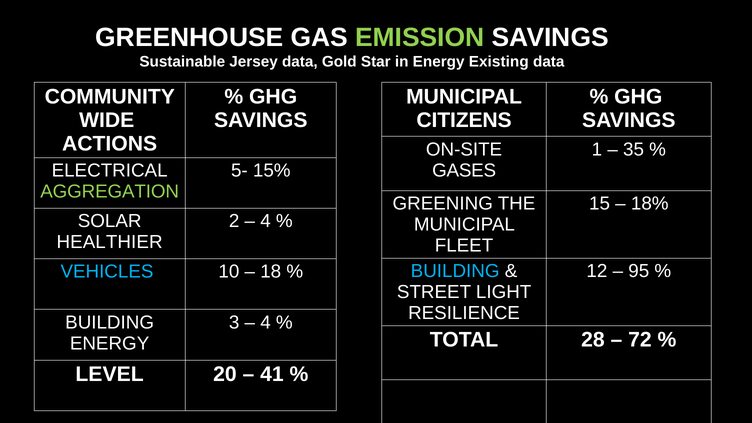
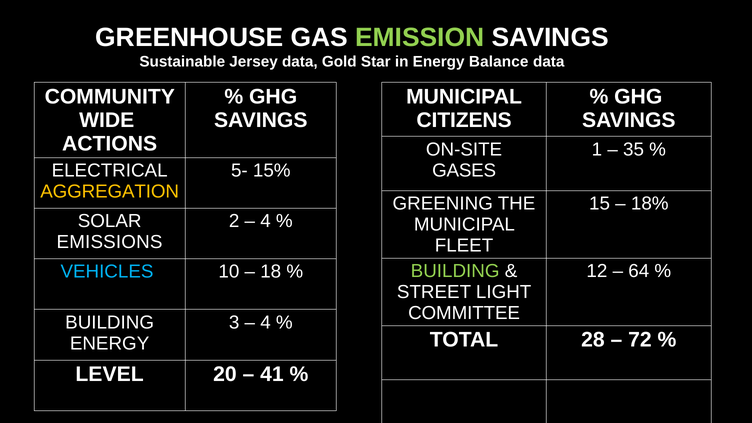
Existing: Existing -> Balance (499, 62)
AGGREGATION colour: light green -> yellow (110, 192)
HEALTHIER: HEALTHIER -> EMISSIONS (109, 242)
BUILDING colour: light blue -> light green (455, 271)
95: 95 -> 64 (639, 271)
RESILIENCE: RESILIENCE -> COMMITTEE (464, 313)
